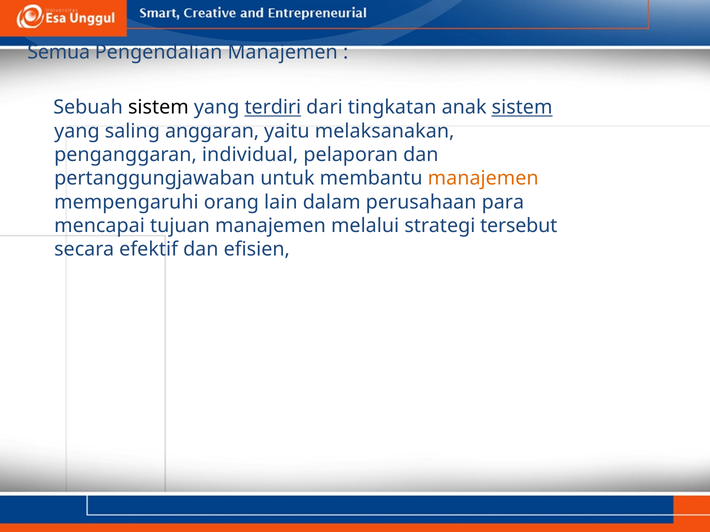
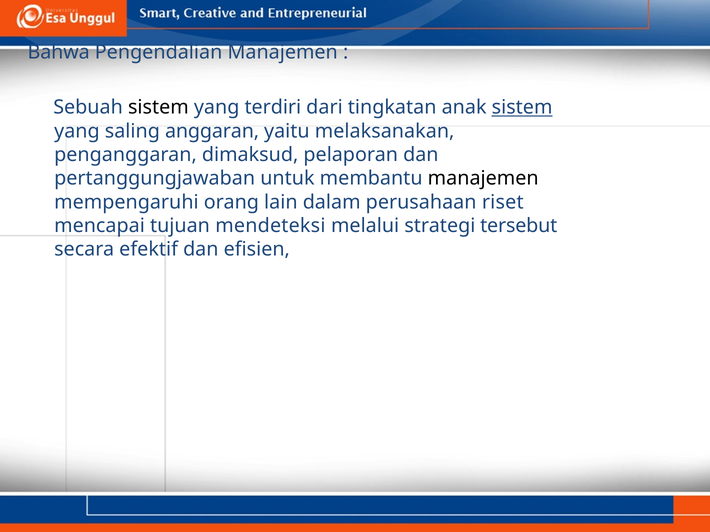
Semua: Semua -> Bahwa (59, 52)
terdiri underline: present -> none (273, 108)
individual: individual -> dimaksud (250, 155)
manajemen colour: orange -> black (483, 179)
para: para -> riset (503, 202)
tujuan manajemen: manajemen -> mendeteksi (270, 226)
